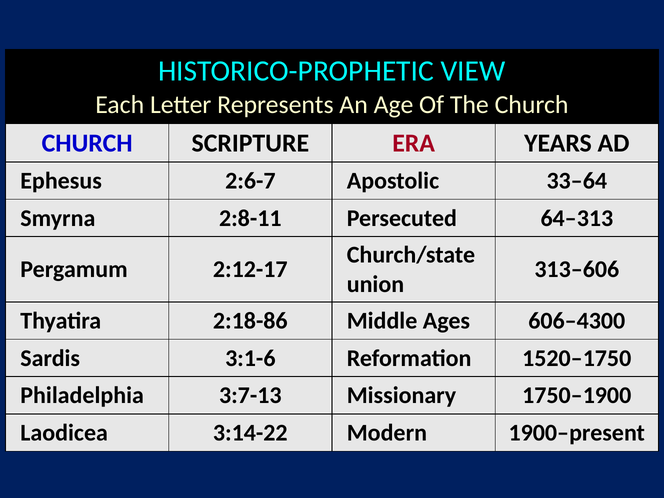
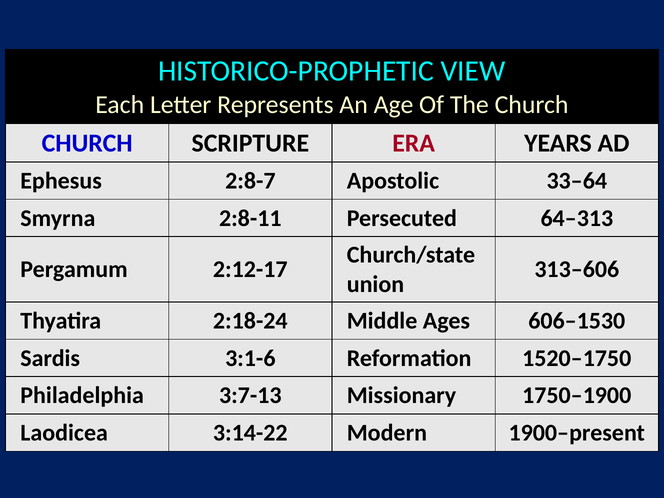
2:6-7: 2:6-7 -> 2:8-7 (250, 181)
2:18-86: 2:18-86 -> 2:18-24 (250, 321)
606–4300: 606–4300 -> 606–1530 (577, 321)
